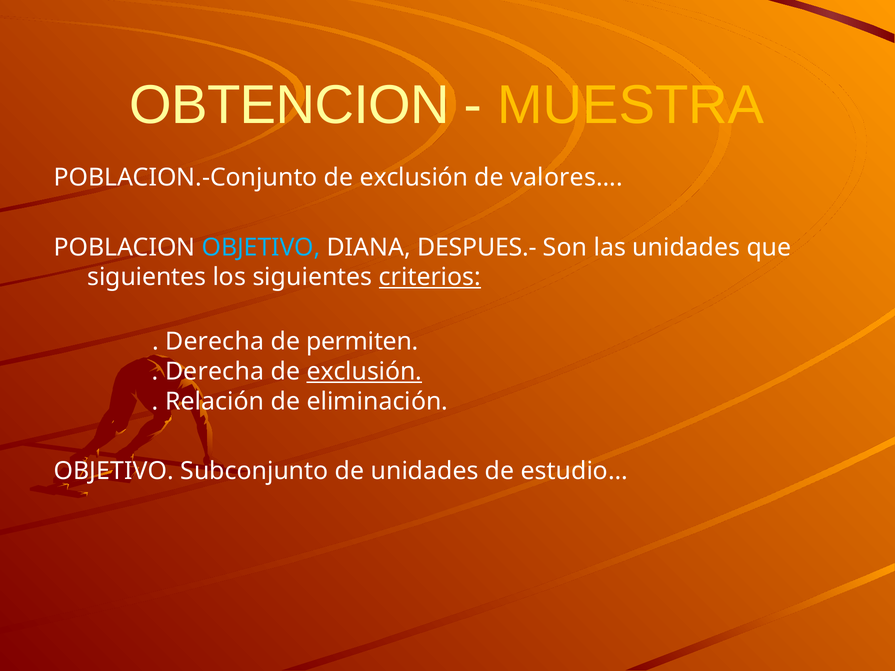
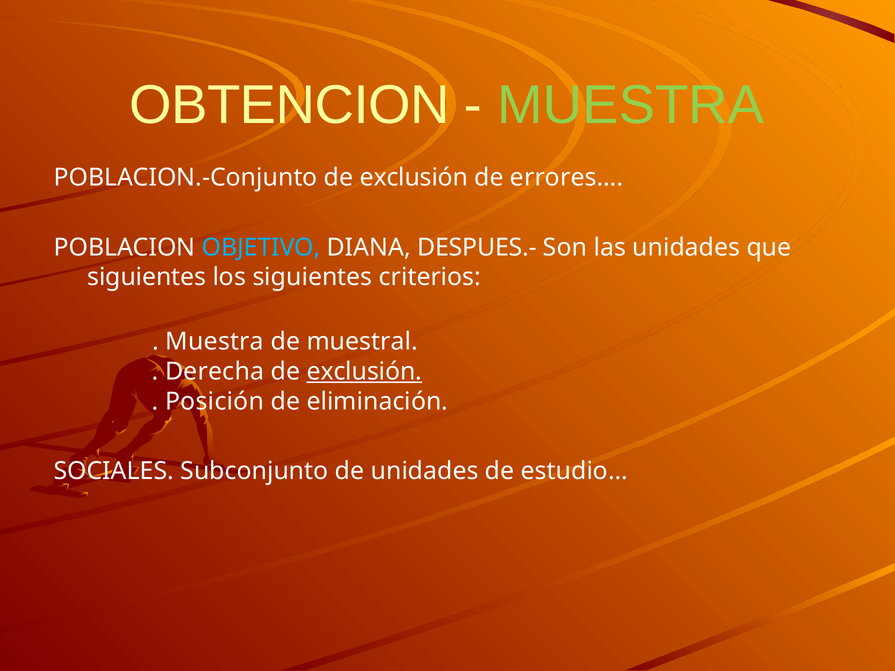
MUESTRA colour: yellow -> light green (631, 105)
valores…: valores… -> errores… (567, 178)
criterios underline: present -> none (430, 277)
Derecha: Derecha -> Muestra (215, 342)
permiten: permiten -> muestral (362, 342)
Relación: Relación -> Posición (215, 402)
OBJETIVO: OBJETIVO -> SOCIALES (114, 471)
